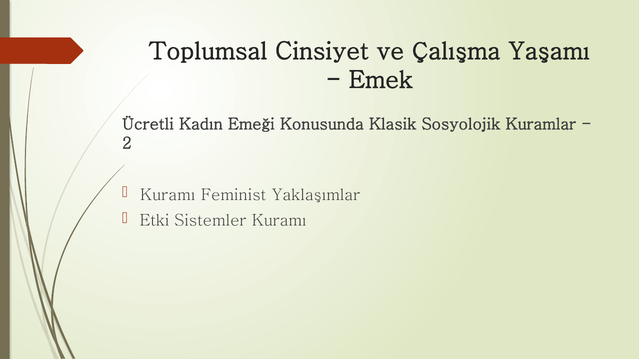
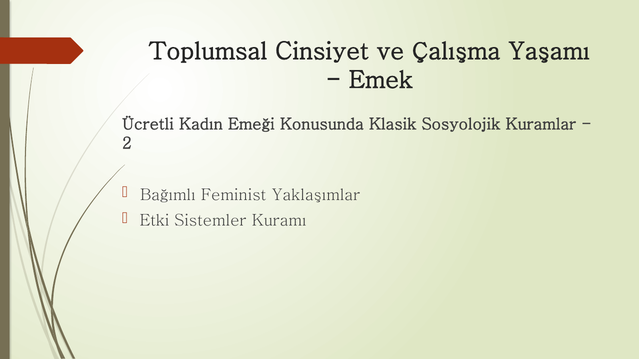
Kuramı: Kuramı -> Bağımlı (168, 195)
